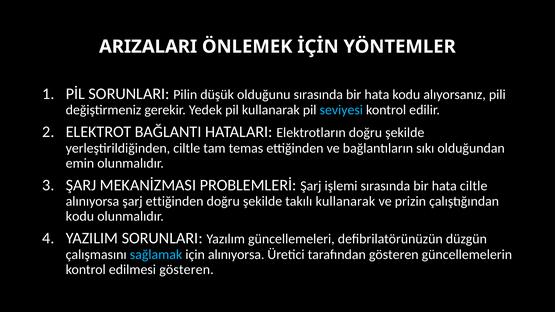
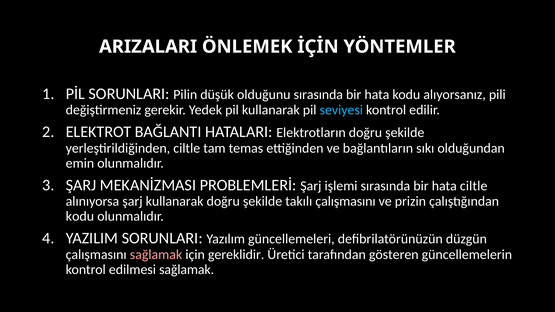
şarj ettiğinden: ettiğinden -> kullanarak (175, 201)
takılı kullanarak: kullanarak -> çalışmasını (346, 201)
sağlamak colour: light blue -> pink (156, 255)
için alınıyorsa: alınıyorsa -> gereklidir (236, 255)
edilmesi gösteren: gösteren -> sağlamak (187, 270)
